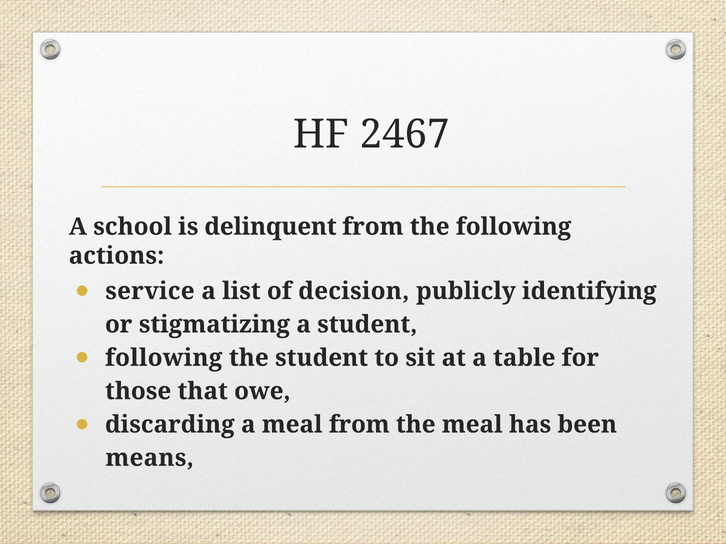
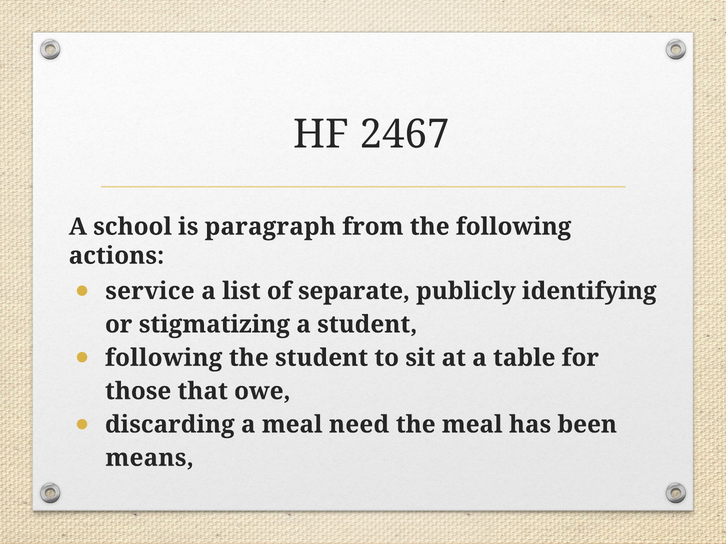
delinquent: delinquent -> paragraph (270, 227)
decision: decision -> separate (354, 291)
meal from: from -> need (359, 425)
